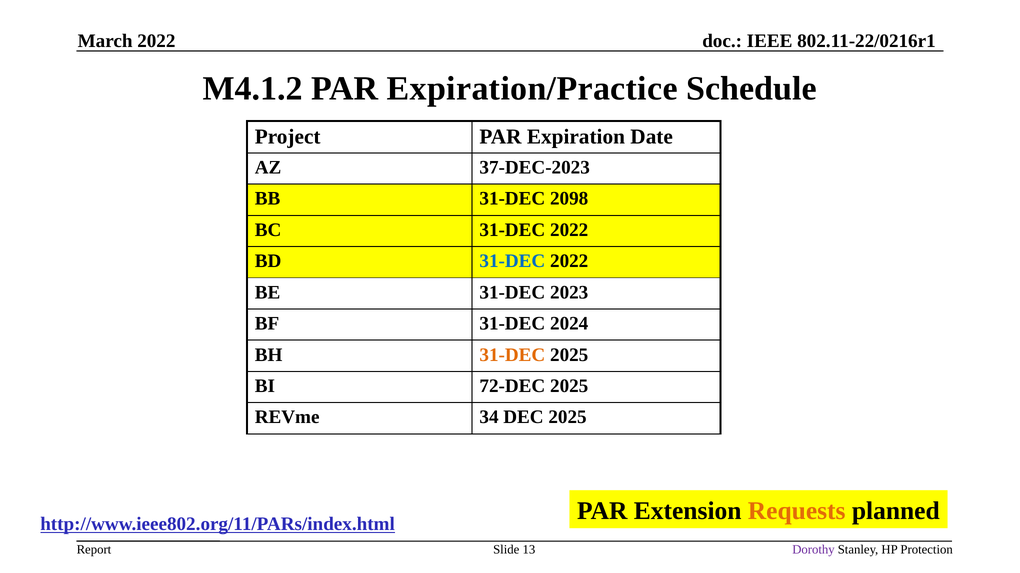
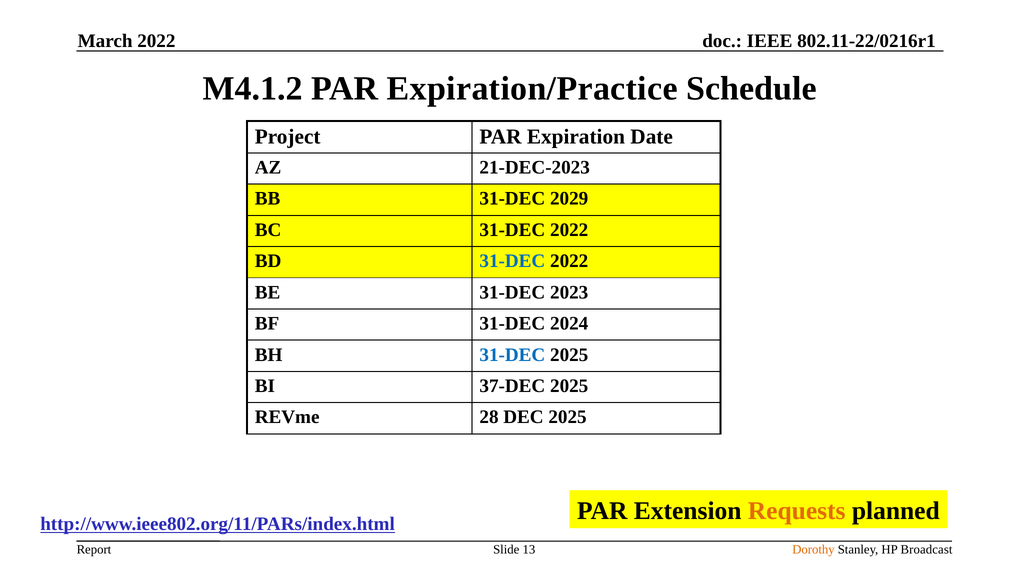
37-DEC-2023: 37-DEC-2023 -> 21-DEC-2023 (535, 168)
2098: 2098 -> 2029 (569, 199)
31-DEC colour: orange -> blue (512, 355)
72-DEC: 72-DEC -> 37-DEC (512, 386)
34: 34 -> 28 (489, 418)
Dorothy colour: purple -> orange (813, 550)
Protection: Protection -> Broadcast (927, 550)
